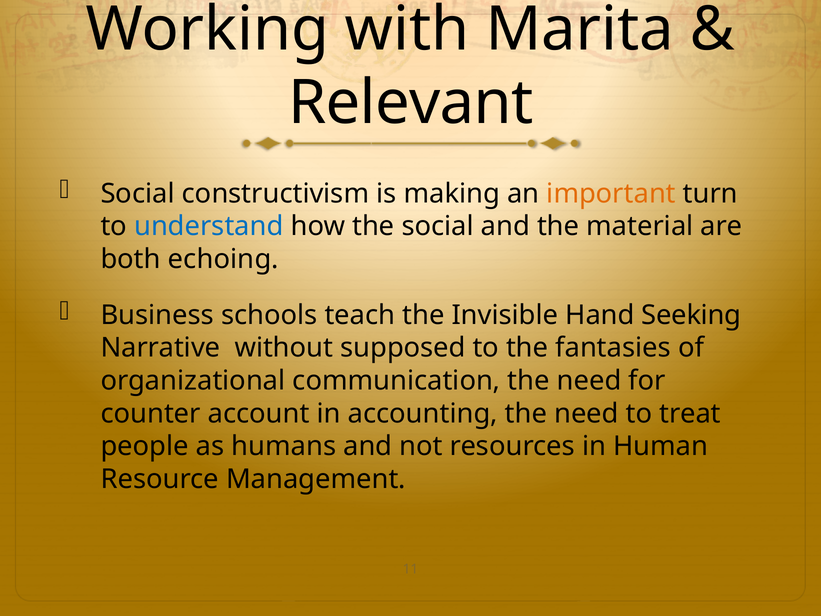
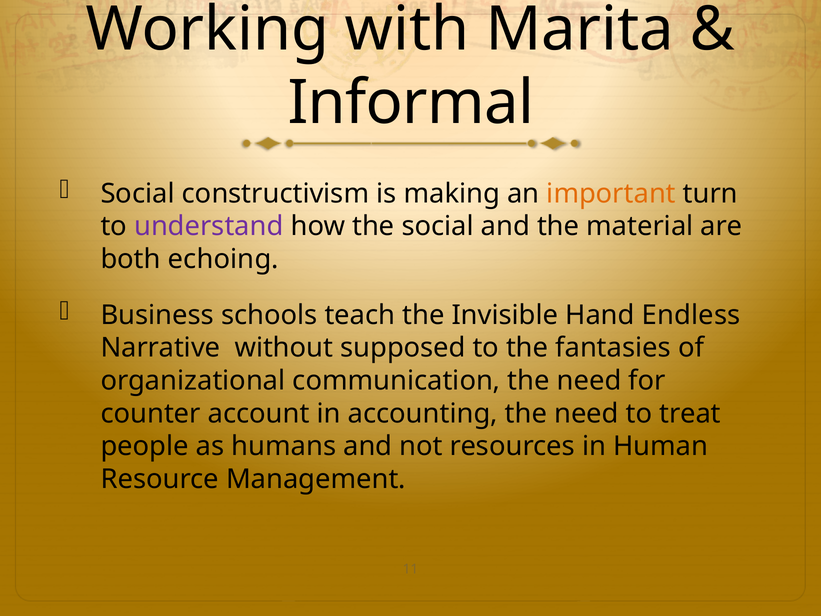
Relevant: Relevant -> Informal (411, 103)
understand colour: blue -> purple (209, 226)
Seeking: Seeking -> Endless (691, 315)
